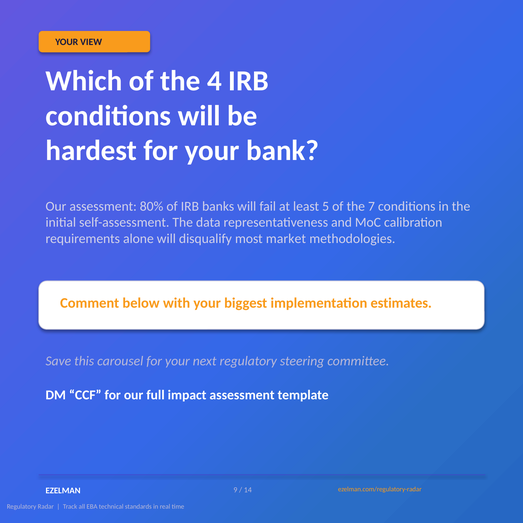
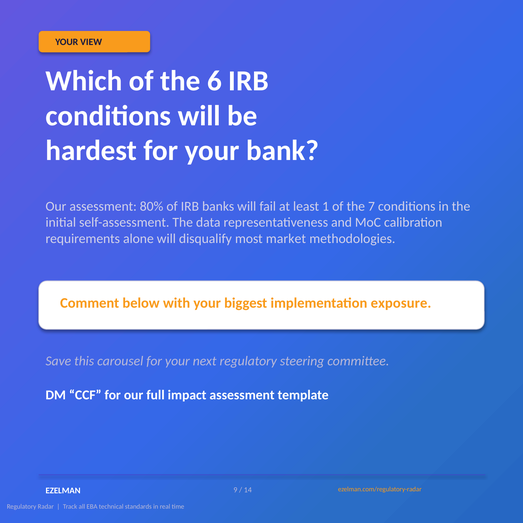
4: 4 -> 6 (214, 81)
5: 5 -> 1 (326, 206)
estimates: estimates -> exposure (401, 303)
